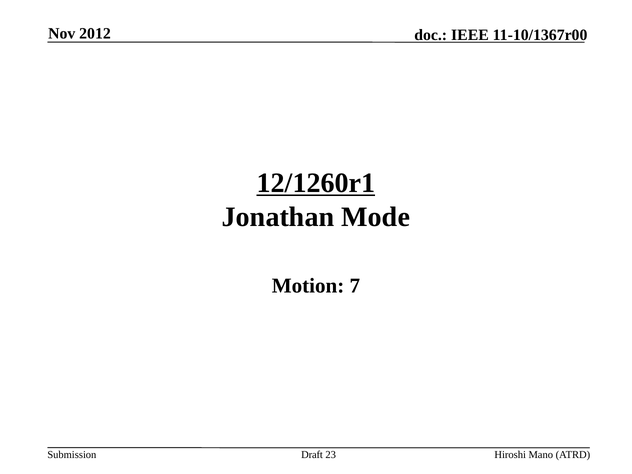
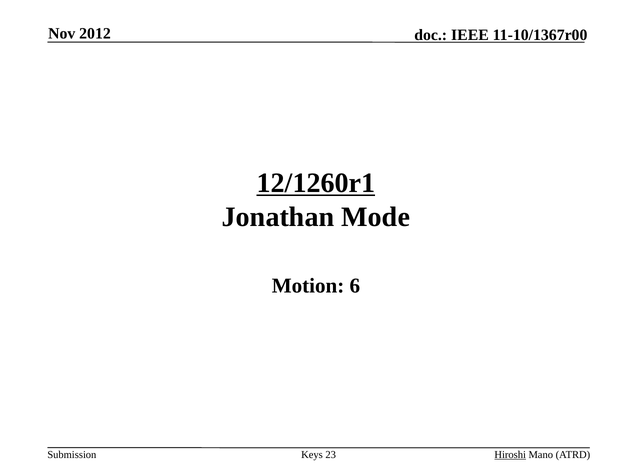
7: 7 -> 6 (355, 286)
Draft: Draft -> Keys (312, 455)
Hiroshi underline: none -> present (510, 455)
